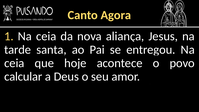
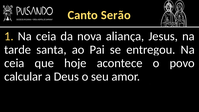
Agora: Agora -> Serão (116, 15)
